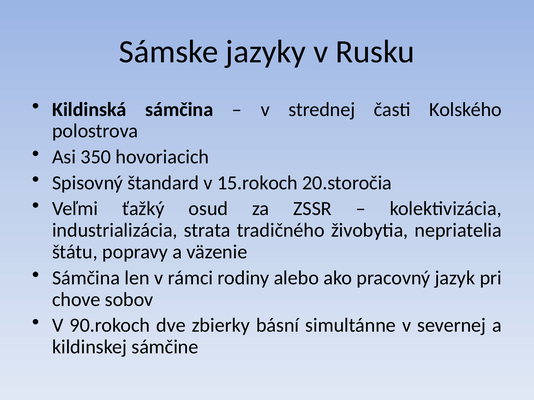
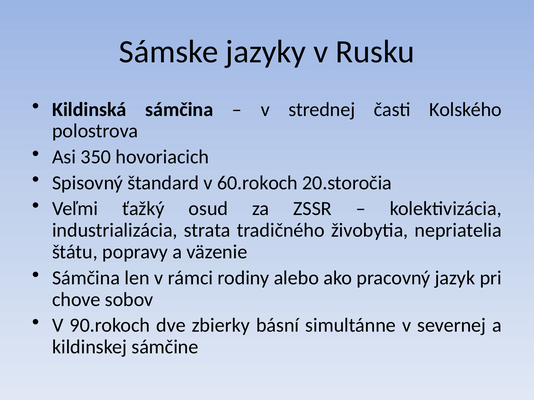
15.rokoch: 15.rokoch -> 60.rokoch (257, 183)
